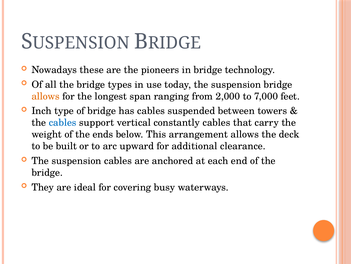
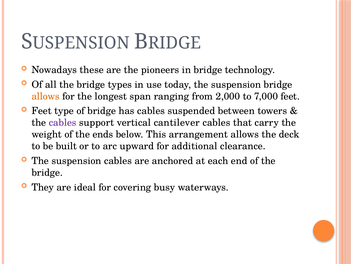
Inch: Inch -> Feet (42, 111)
cables colour: blue -> purple (63, 122)
constantly: constantly -> cantilever (177, 122)
